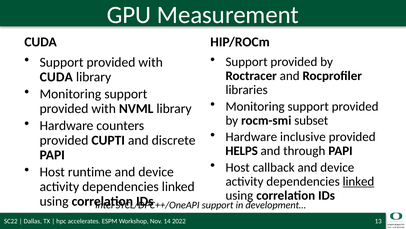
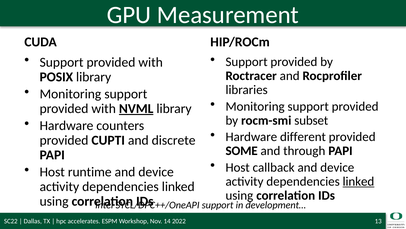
CUDA: CUDA -> POSIX (56, 77)
NVML underline: none -> present (136, 108)
inclusive: inclusive -> different (303, 137)
HELPS: HELPS -> SOME (242, 151)
